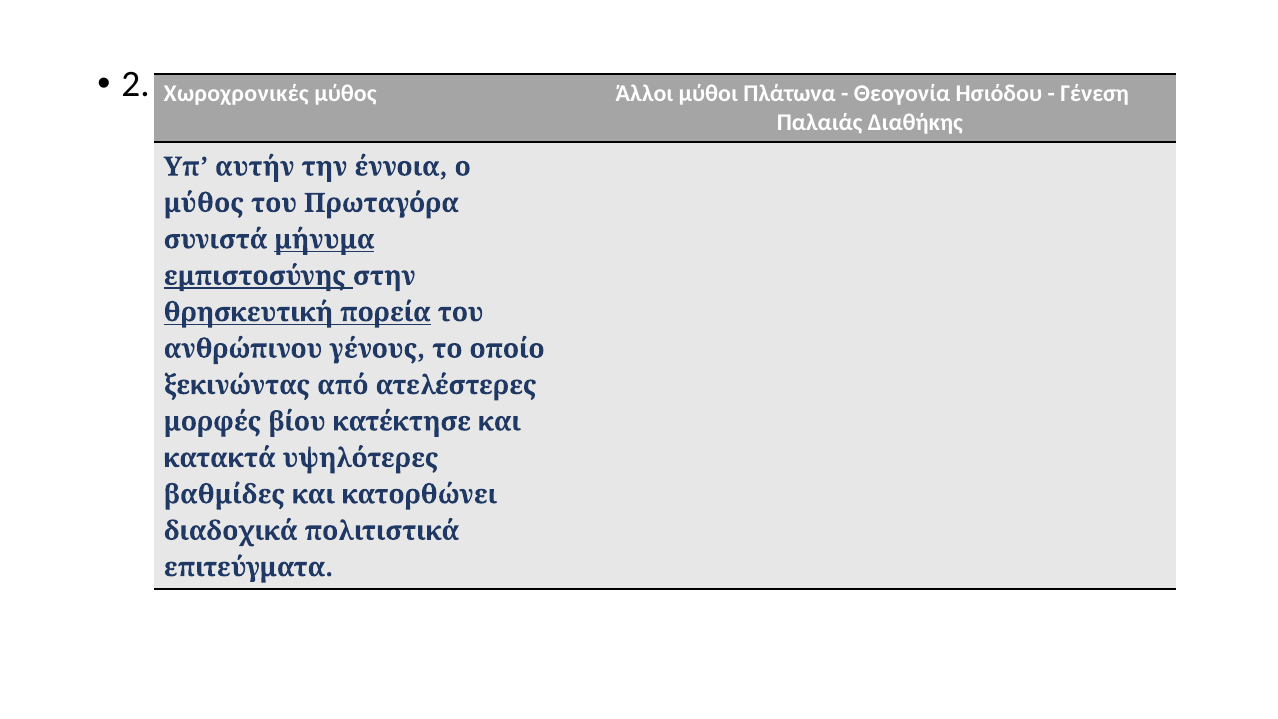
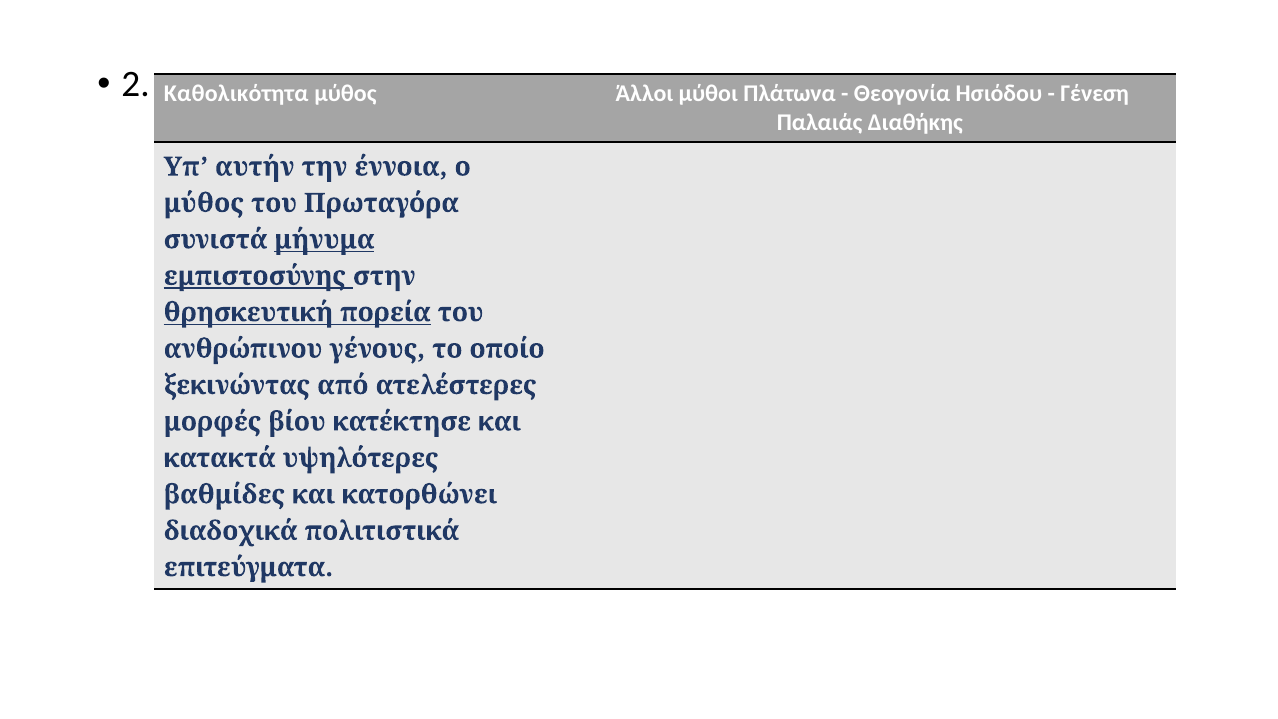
Χωροχρονικές: Χωροχρονικές -> Καθολικότητα (236, 94)
